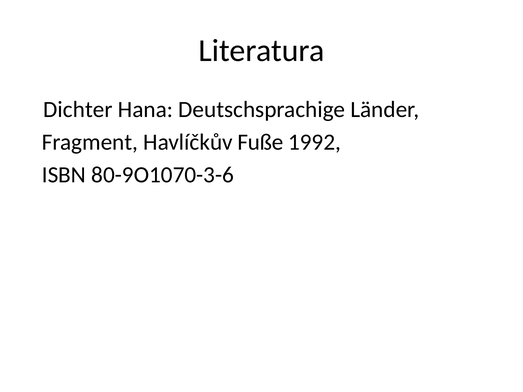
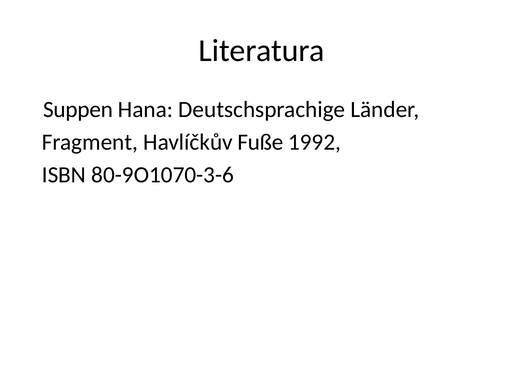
Dichter: Dichter -> Suppen (78, 110)
